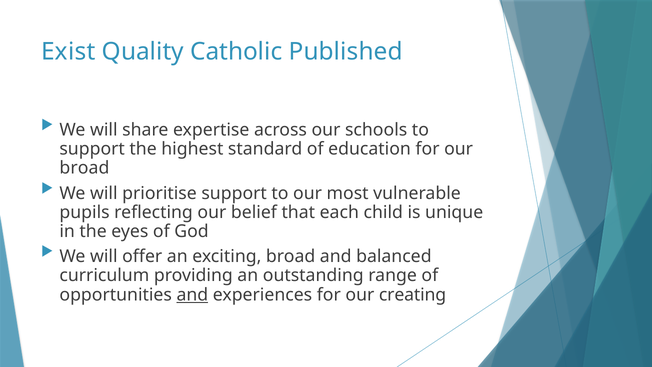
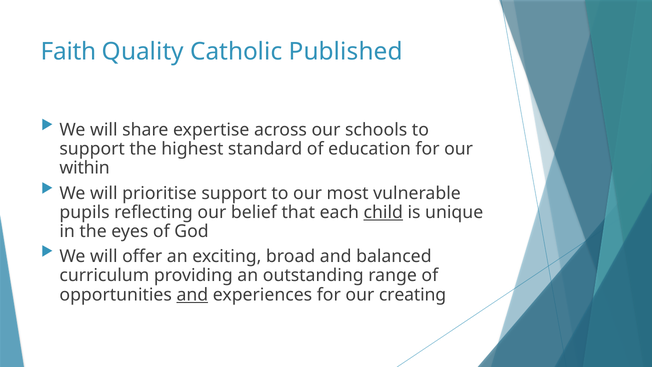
Exist: Exist -> Faith (68, 51)
broad: broad -> within (85, 168)
child underline: none -> present (383, 212)
